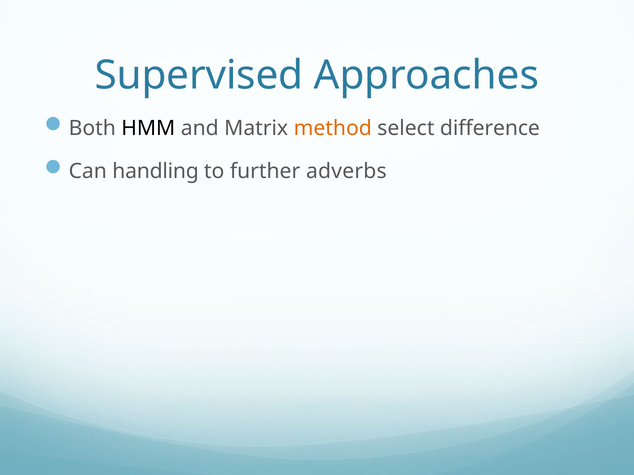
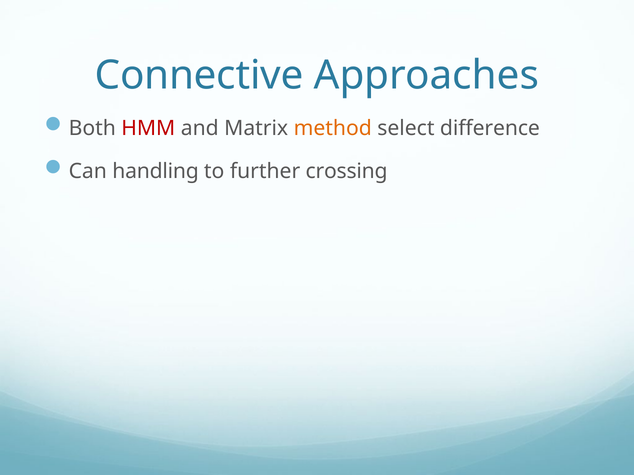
Supervised: Supervised -> Connective (199, 75)
HMM colour: black -> red (148, 128)
adverbs: adverbs -> crossing (347, 171)
